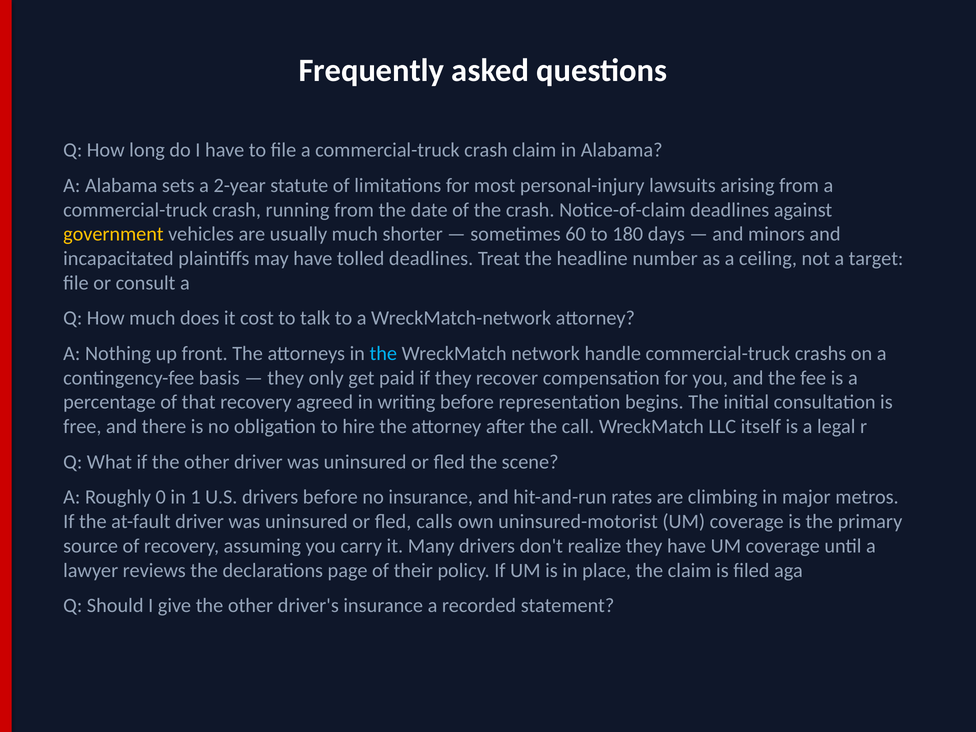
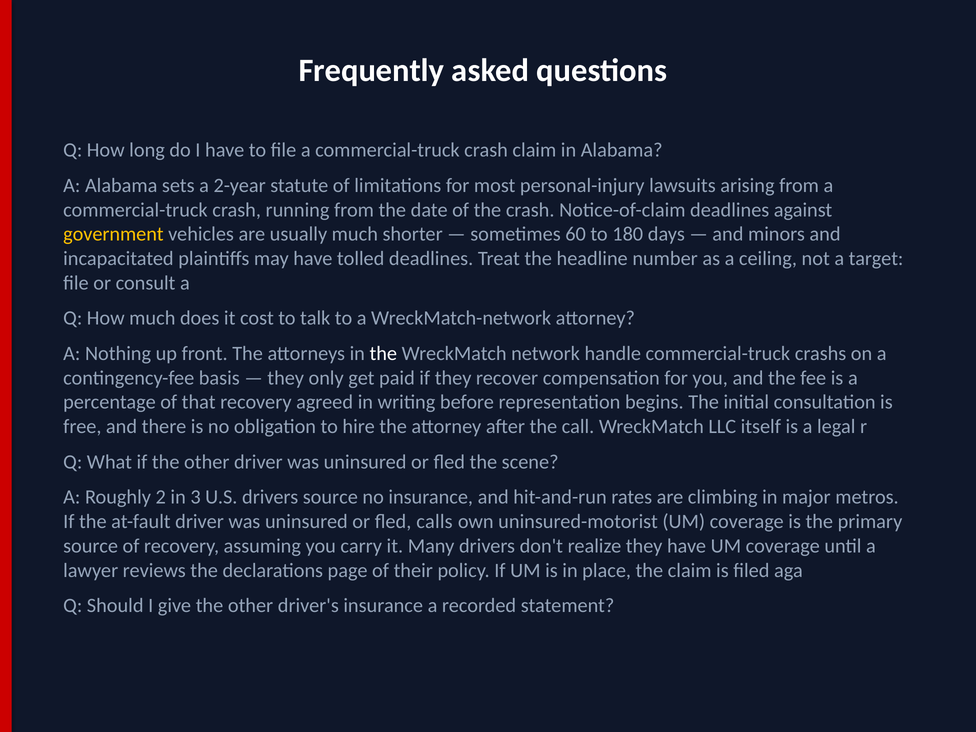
the colour: light blue -> white (383, 353)
0: 0 -> 2 (161, 497)
1: 1 -> 3 (196, 497)
drivers before: before -> source (330, 497)
